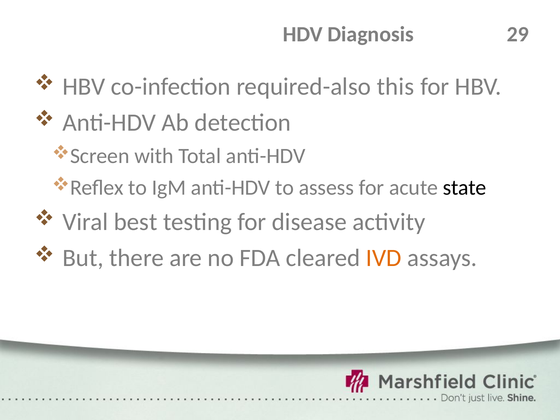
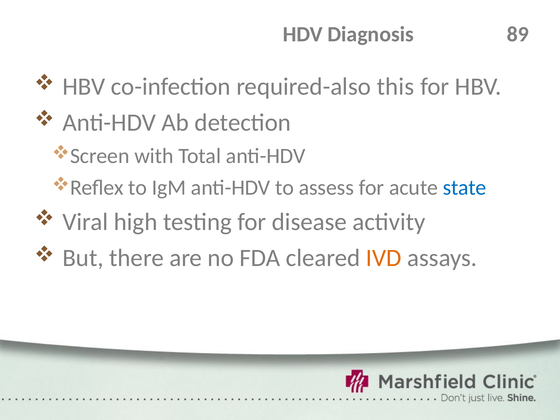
29: 29 -> 89 (518, 34)
state colour: black -> blue (465, 188)
best: best -> high (136, 222)
